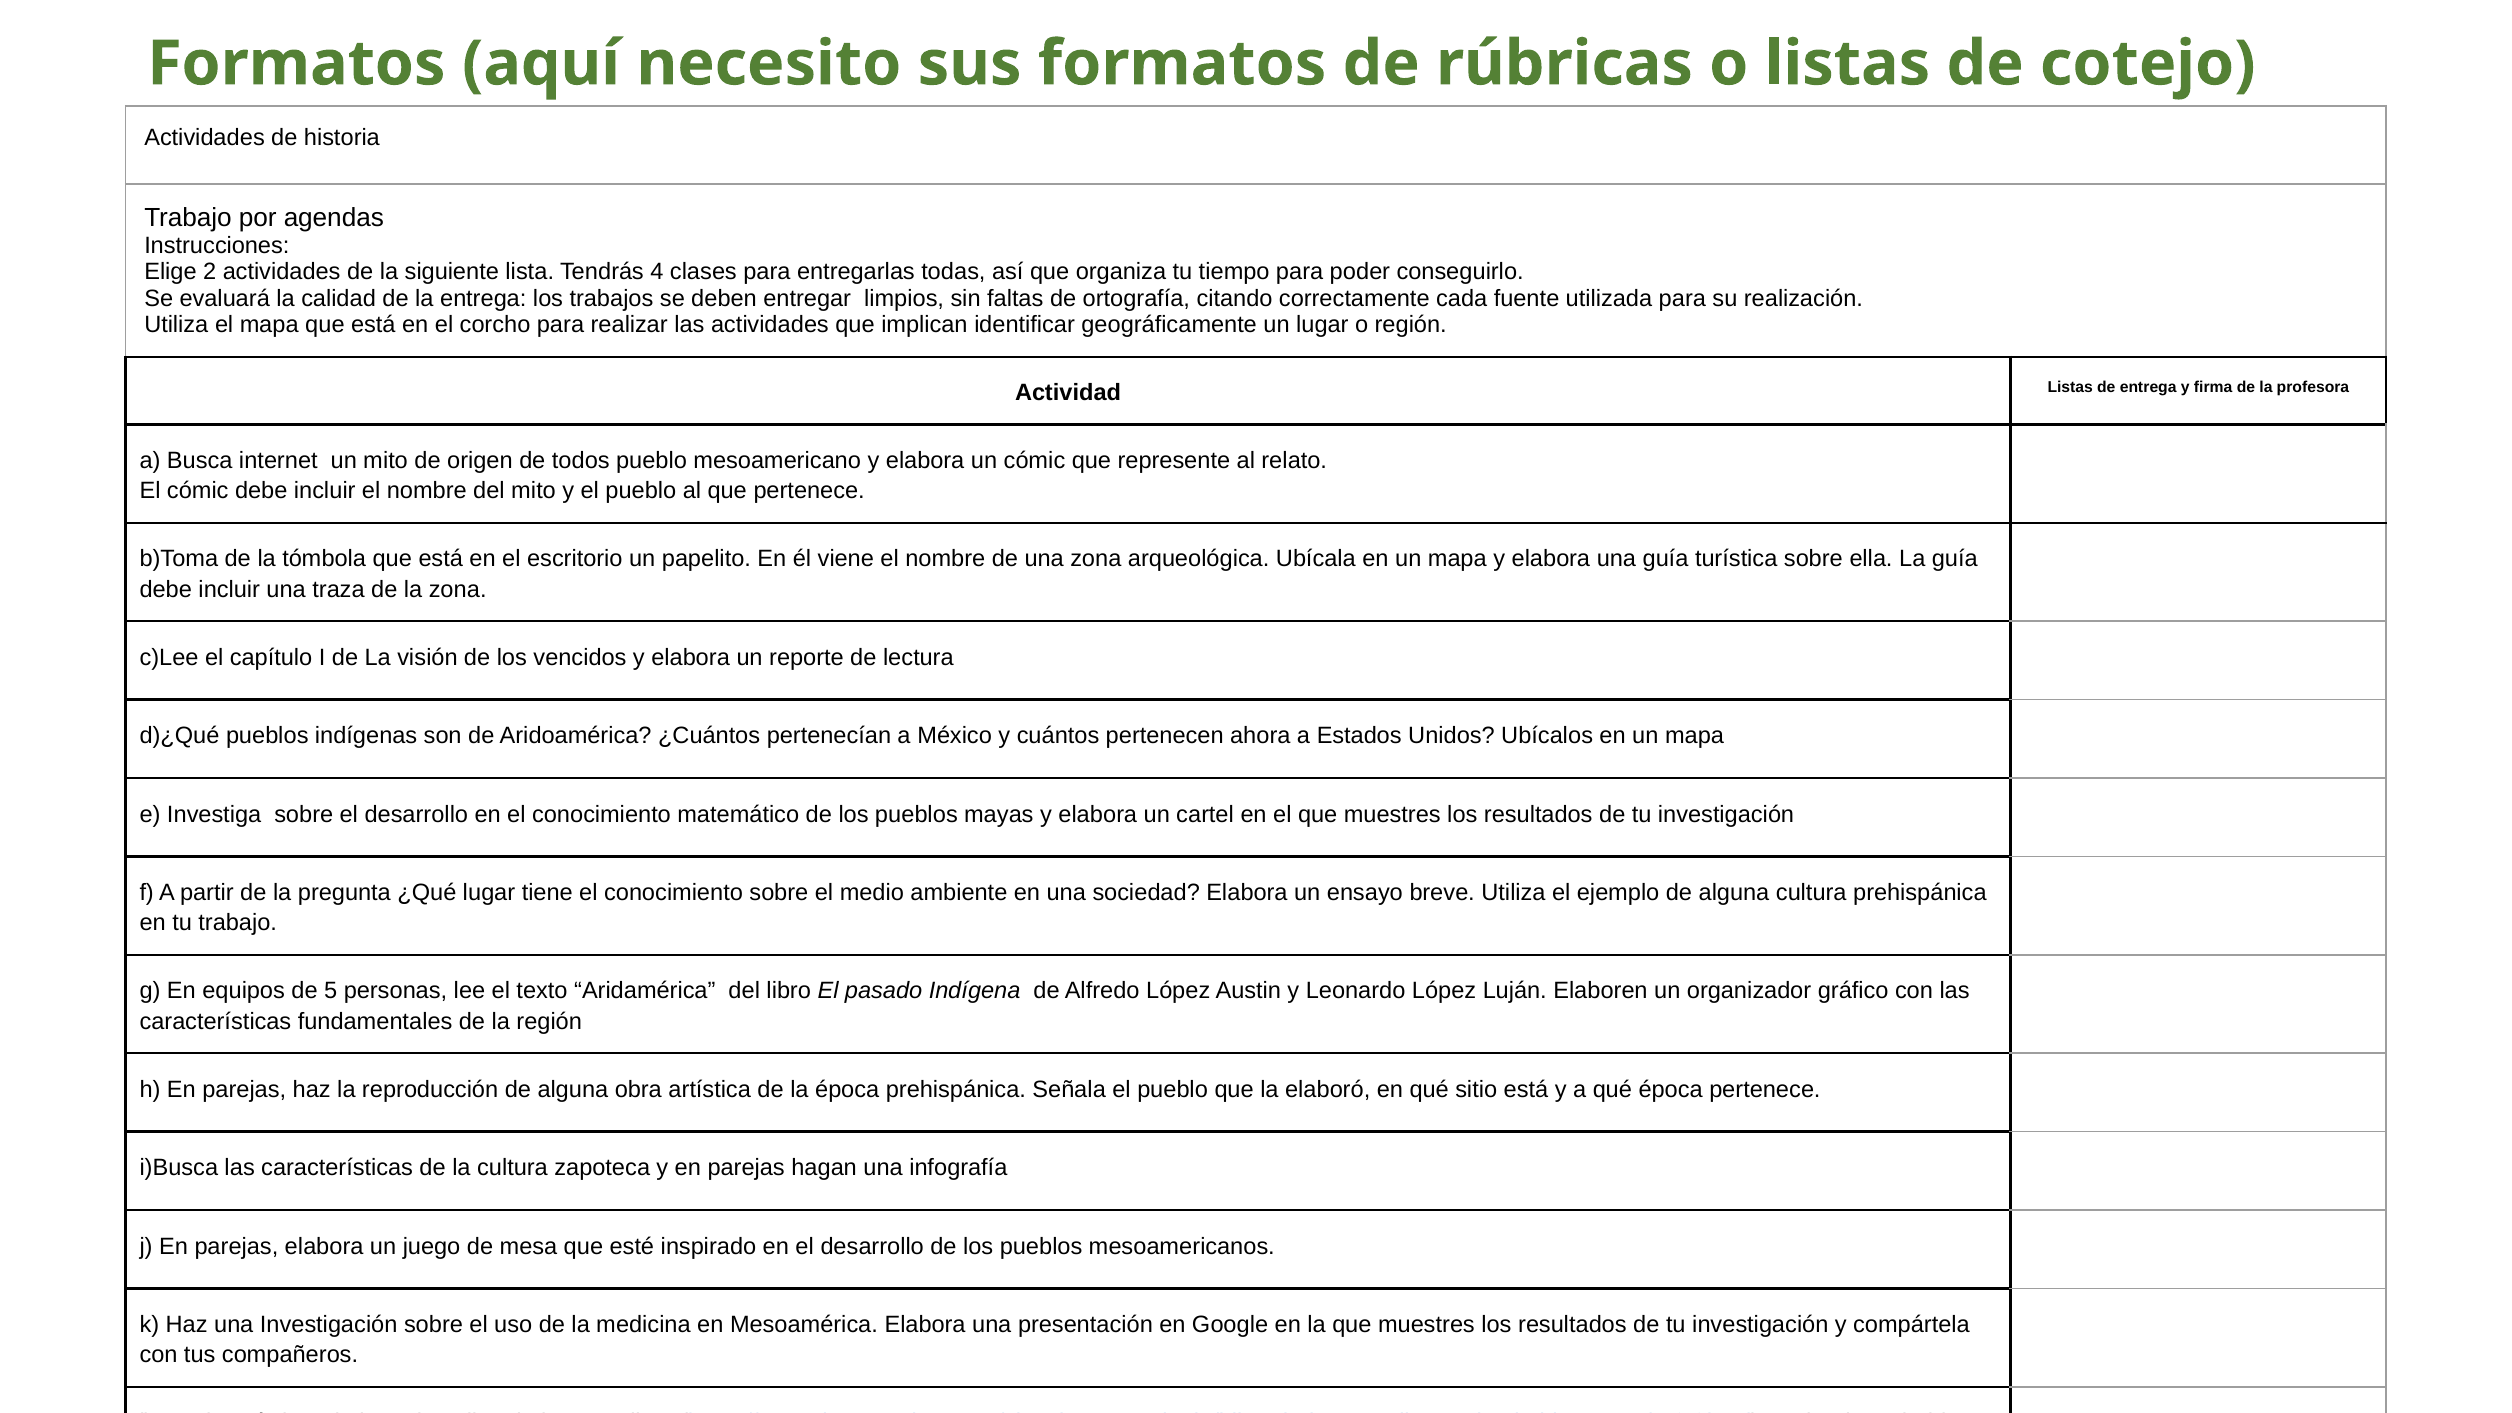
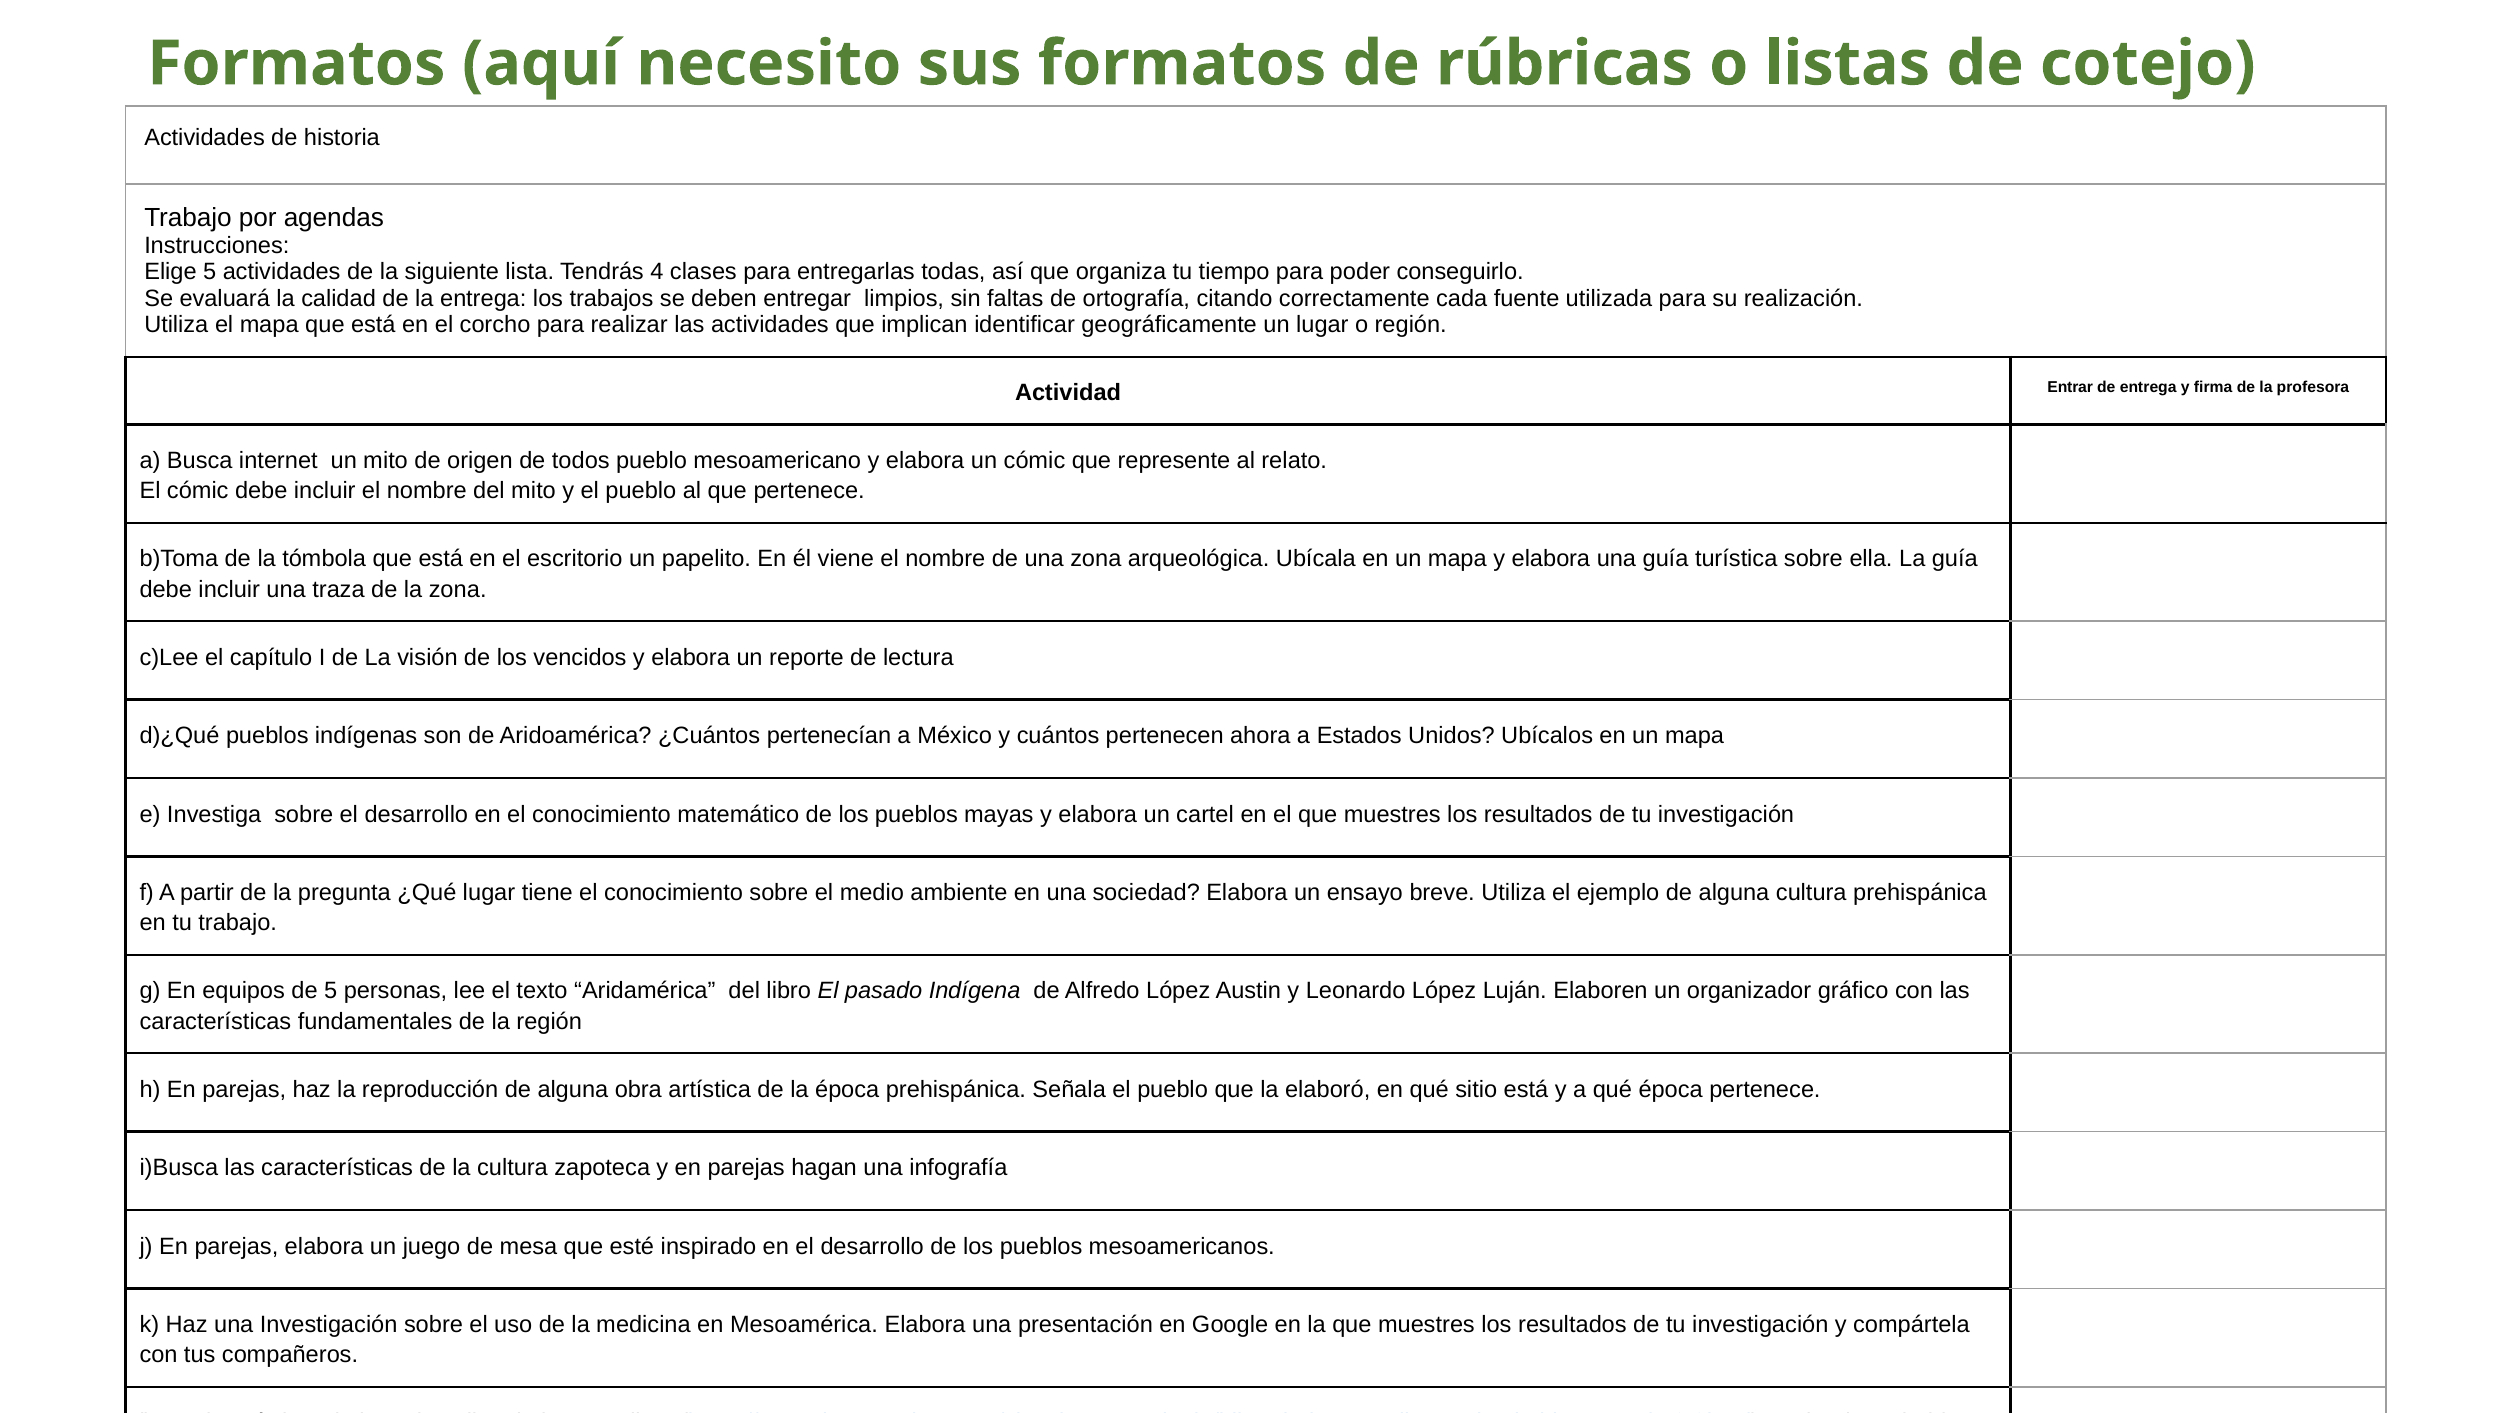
Elige 2: 2 -> 5 (210, 272)
Actividad Listas: Listas -> Entrar (2070, 387)
